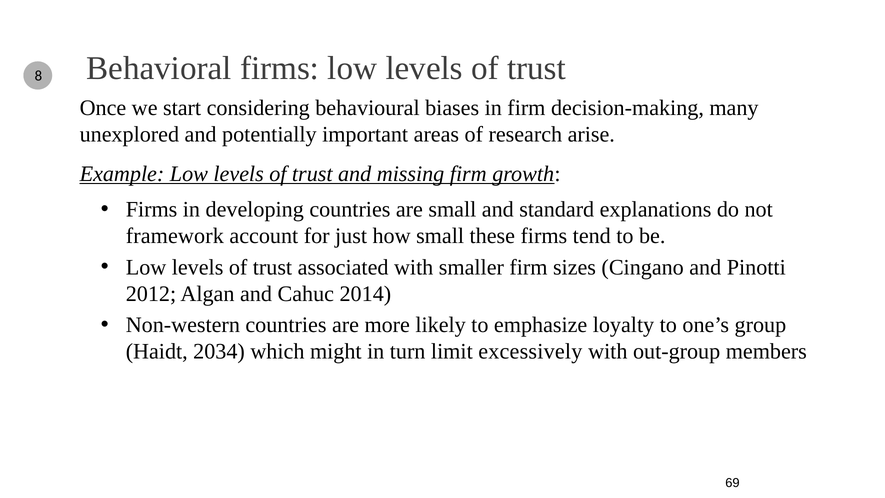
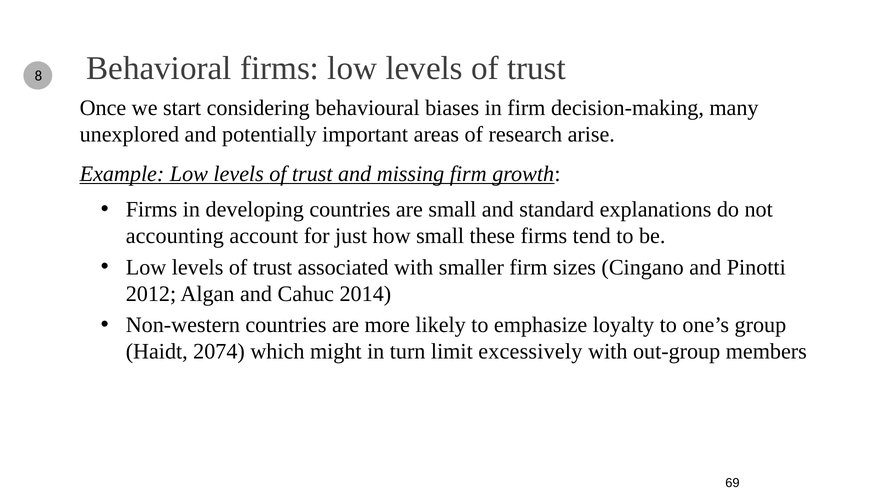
framework: framework -> accounting (175, 236)
2034: 2034 -> 2074 (219, 351)
